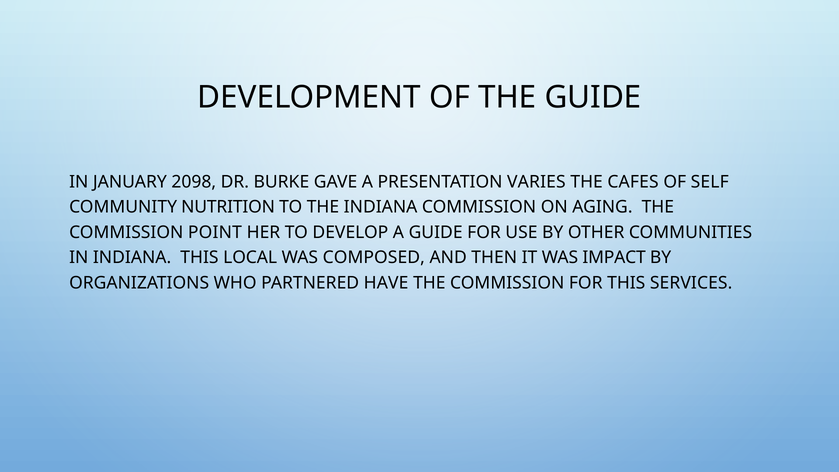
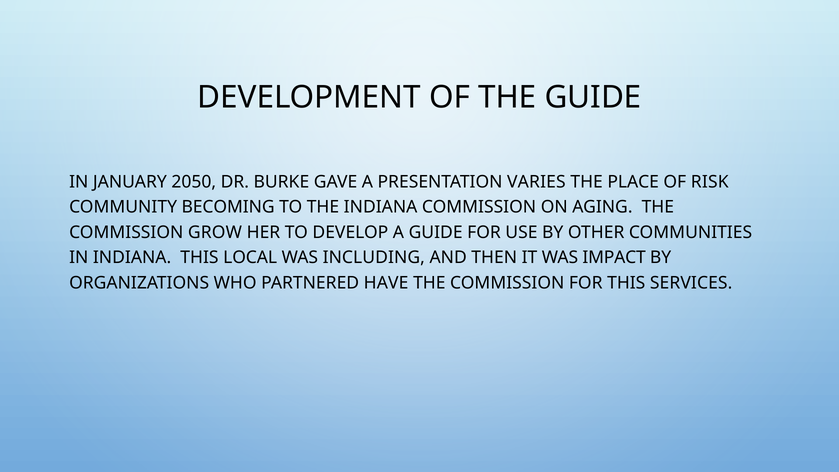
2098: 2098 -> 2050 (194, 182)
CAFES: CAFES -> PLACE (633, 182)
SELF: SELF -> RISK (710, 182)
NUTRITION: NUTRITION -> BECOMING (228, 207)
POINT: POINT -> GROW (215, 232)
COMPOSED: COMPOSED -> INCLUDING (374, 258)
